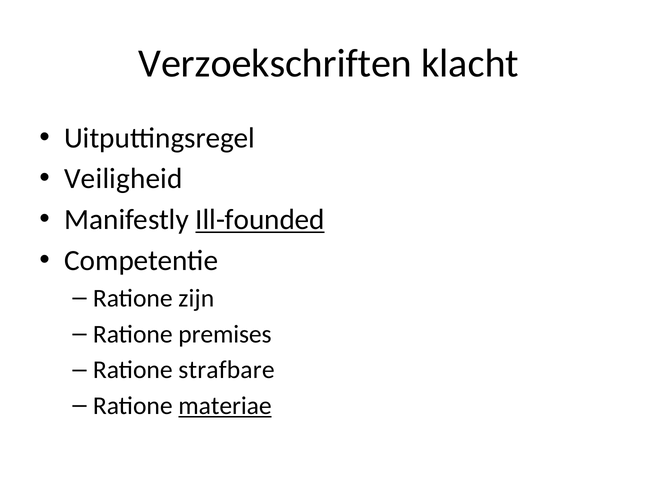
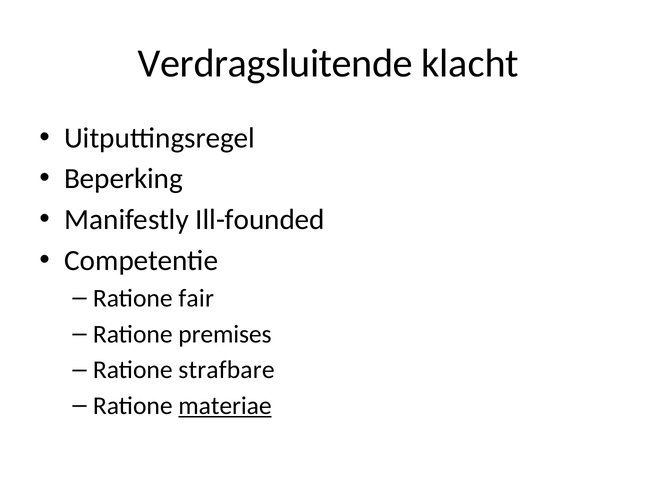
Verzoekschriften: Verzoekschriften -> Verdragsluitende (275, 64)
Veiligheid: Veiligheid -> Beperking (124, 179)
Ill-founded underline: present -> none (260, 220)
zijn: zijn -> fair (196, 299)
